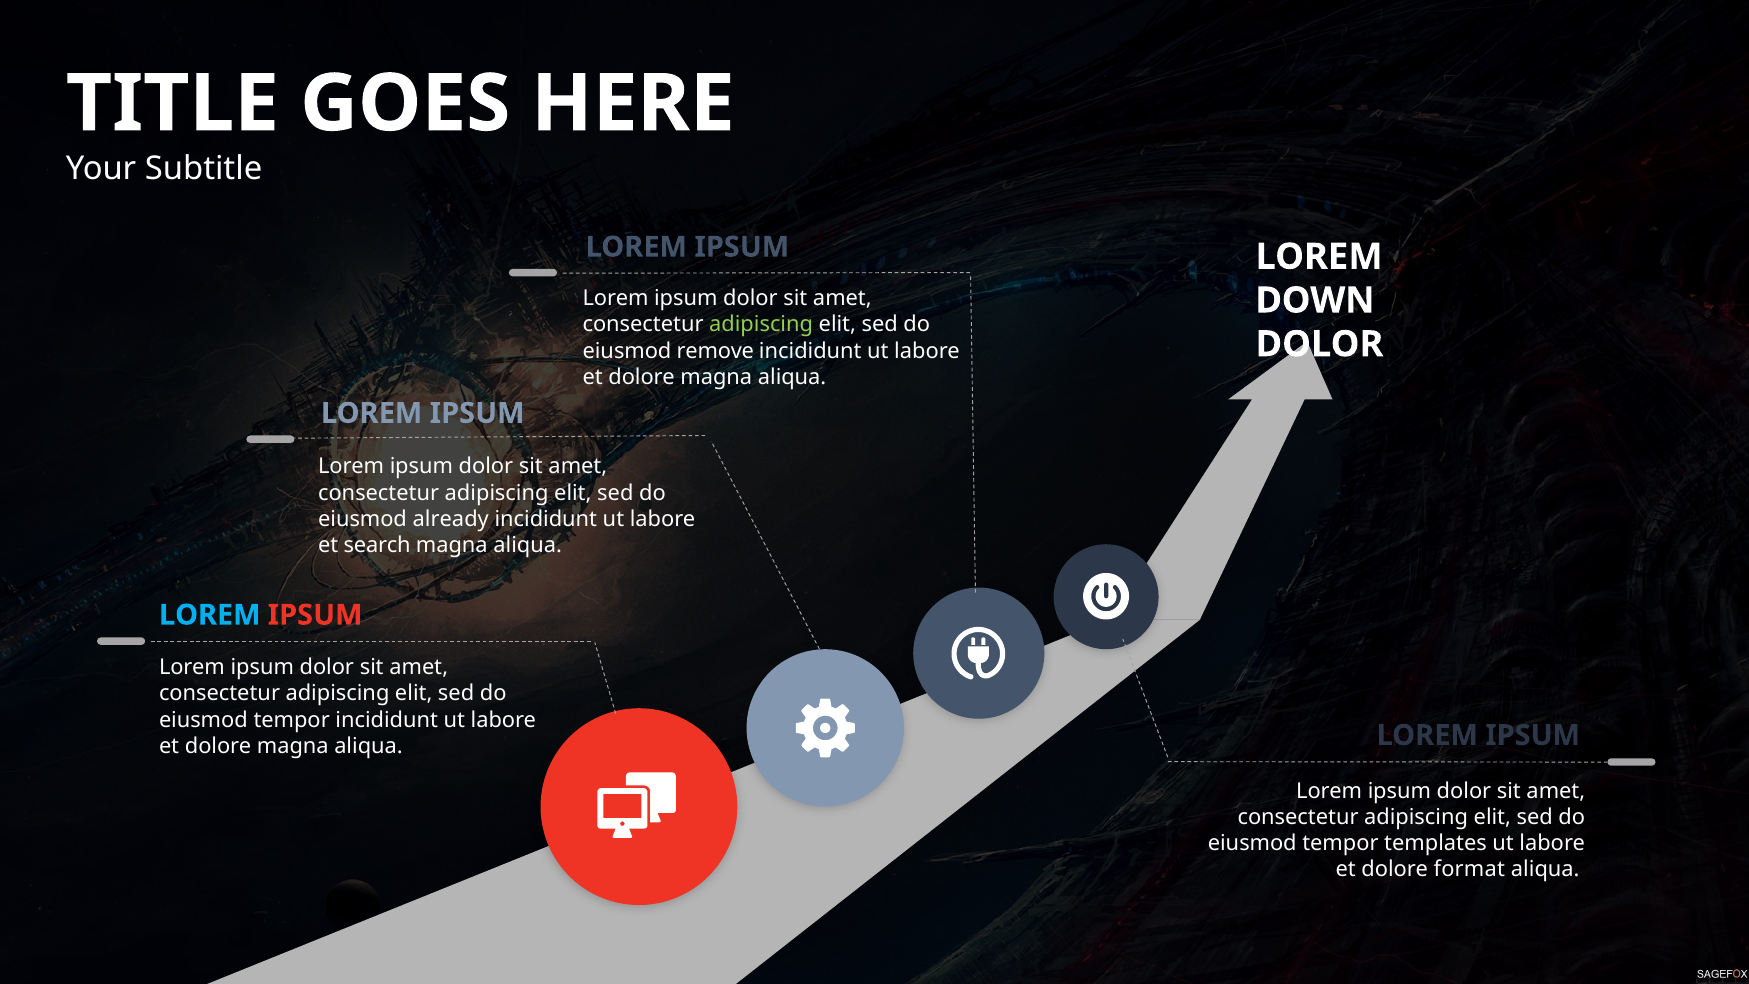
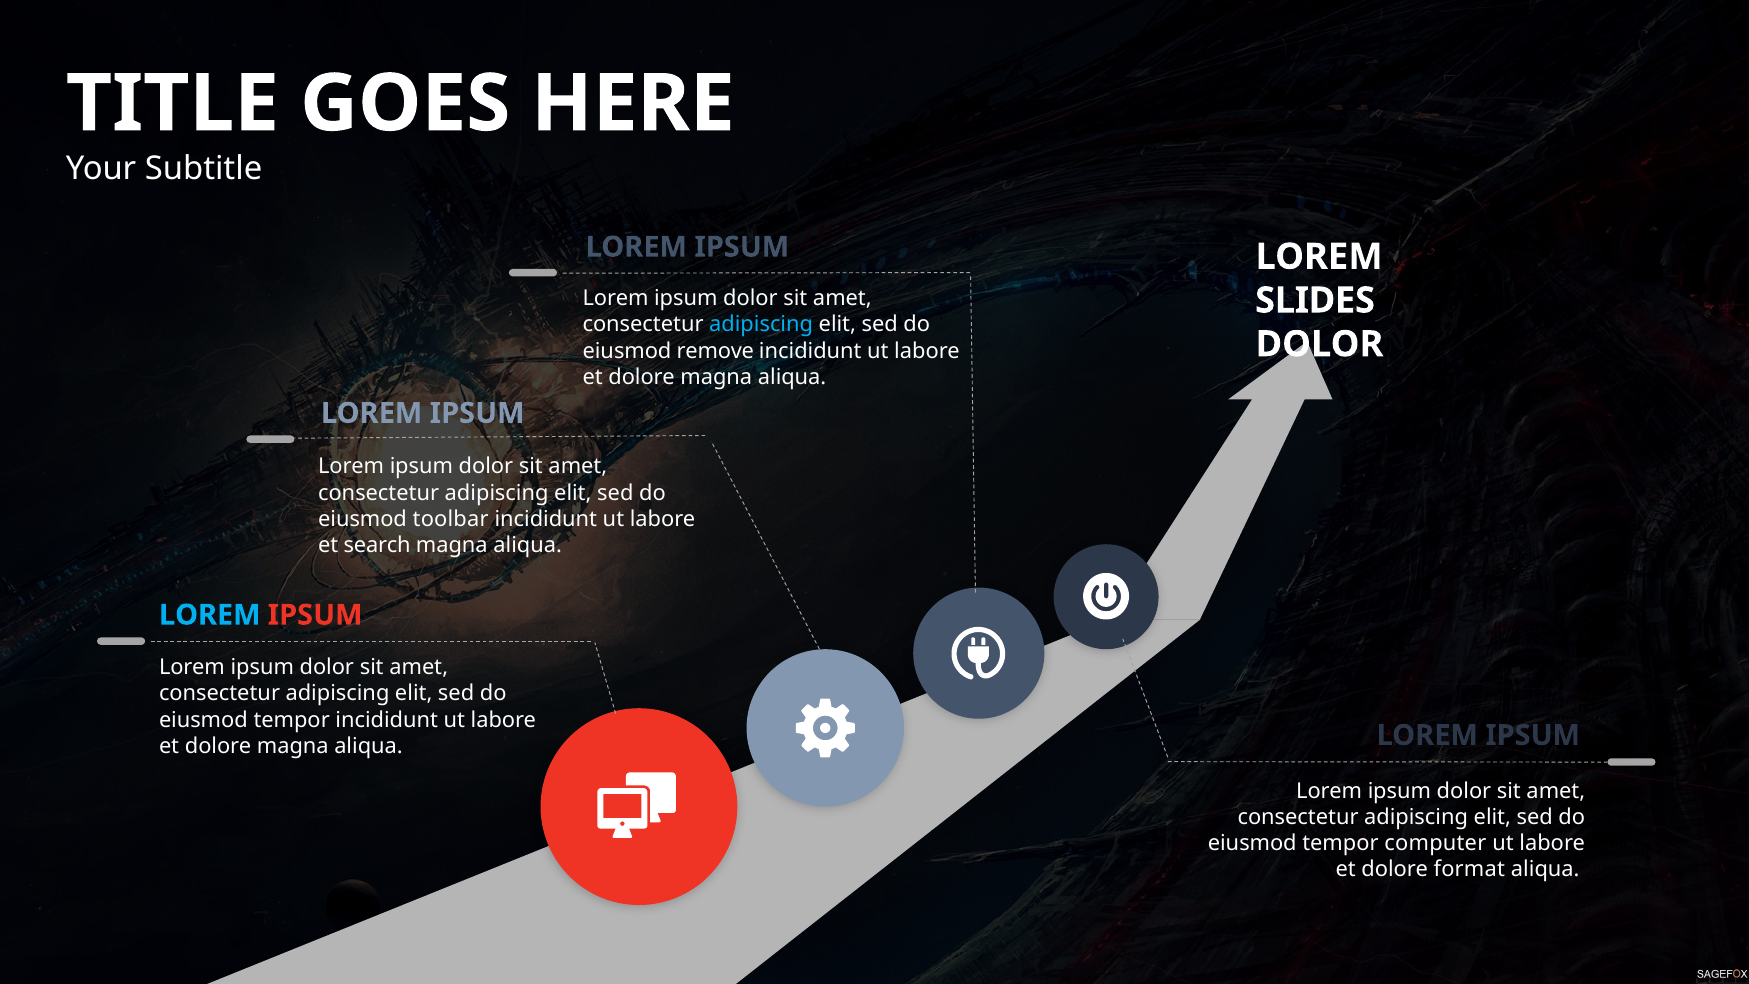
DOWN: DOWN -> SLIDES (1315, 300)
adipiscing colour: light green -> light blue (761, 325)
already: already -> toolbar (451, 519)
templates: templates -> computer (1435, 843)
